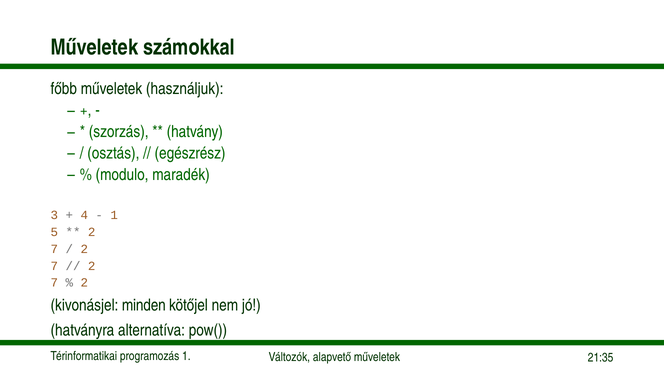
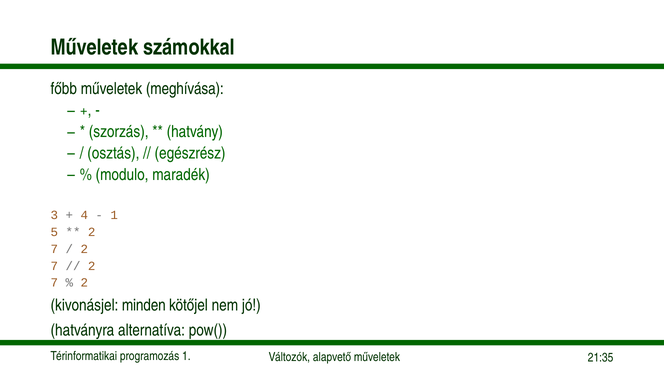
használjuk: használjuk -> meghívása (185, 89)
